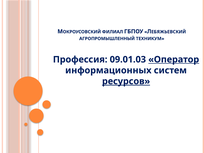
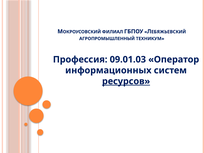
Оператор underline: present -> none (174, 59)
